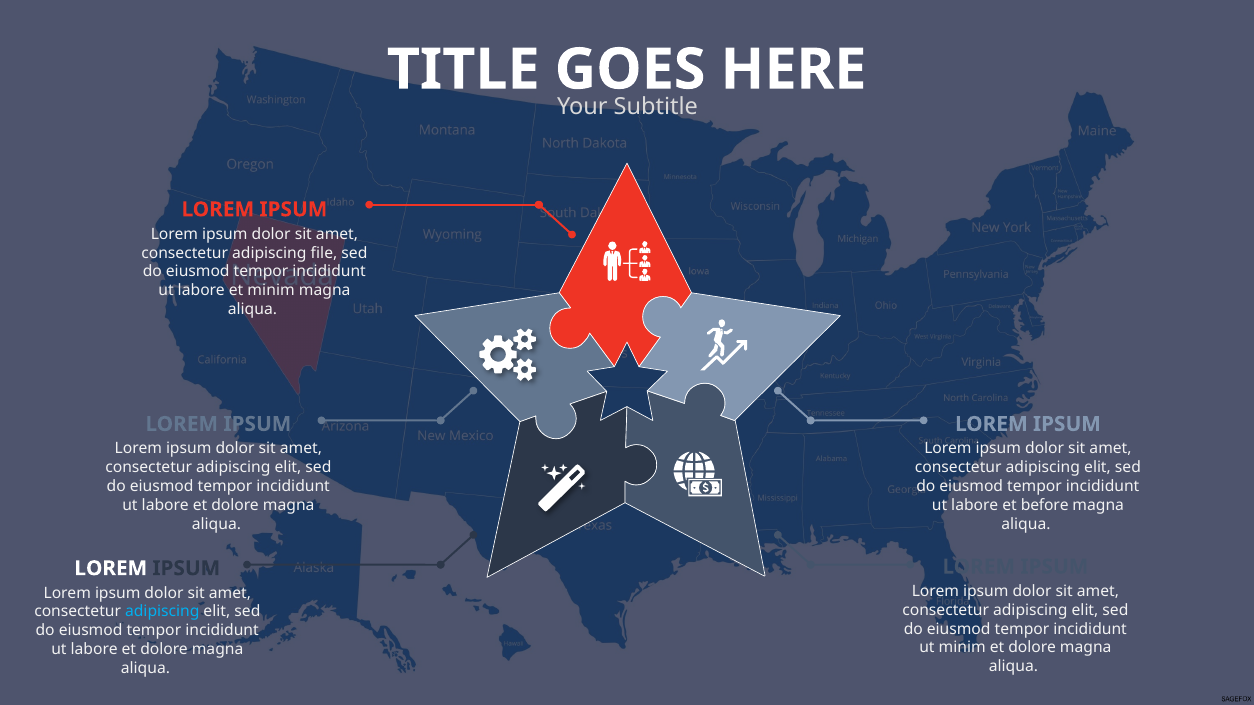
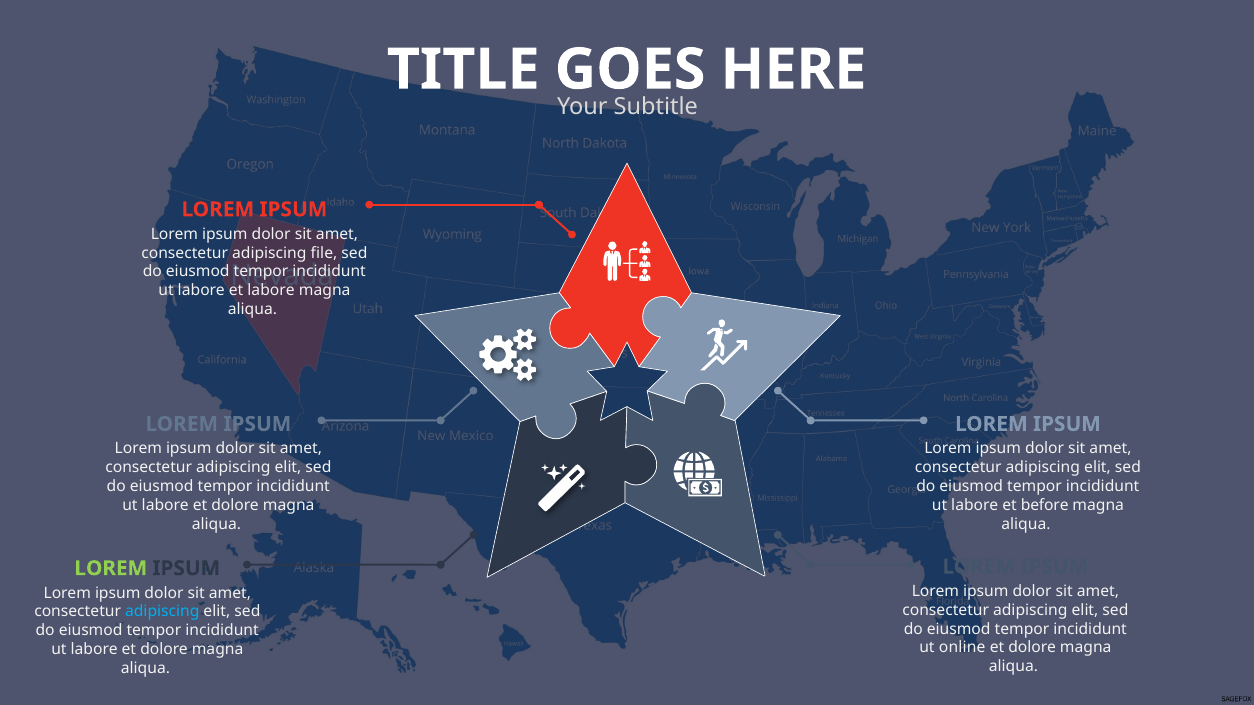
et minim: minim -> labore (271, 291)
LOREM colour: white -> light green (111, 569)
ut minim: minim -> online (962, 648)
